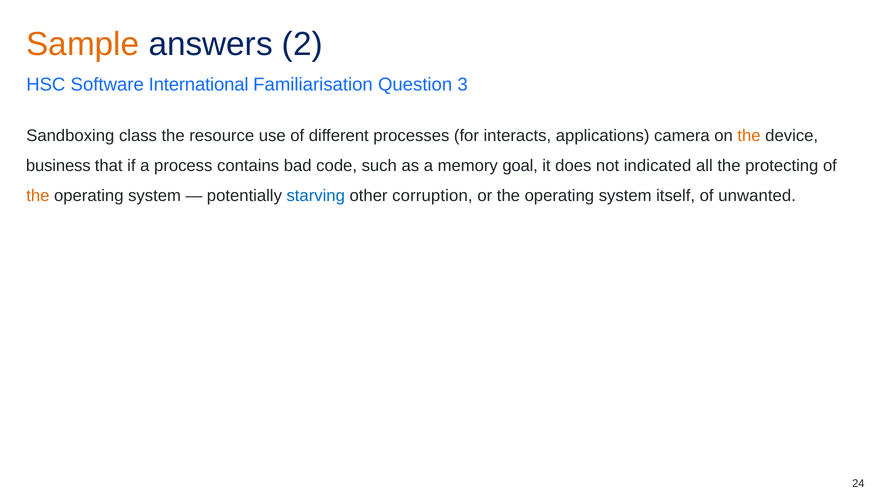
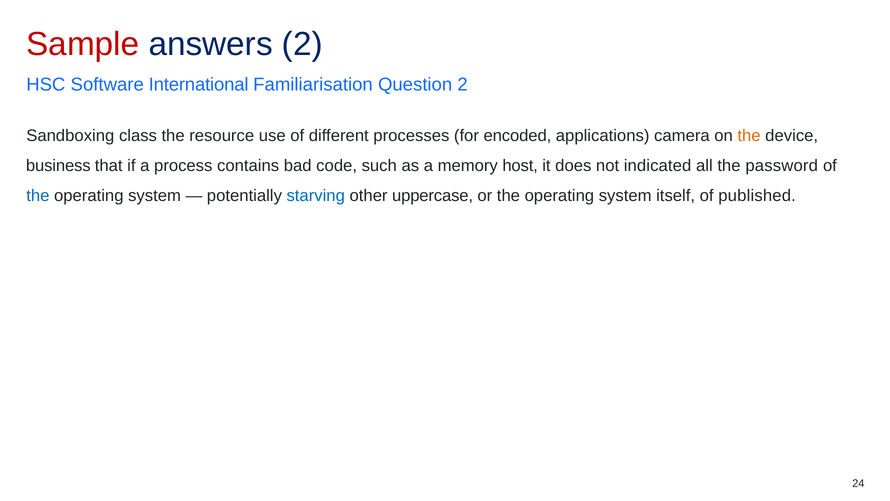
Sample colour: orange -> red (83, 44)
Question 3: 3 -> 2 (463, 84)
interacts: interacts -> encoded (517, 136)
goal: goal -> host (520, 166)
protecting: protecting -> password (782, 166)
the colour: orange -> blue (38, 196)
corruption: corruption -> uppercase (433, 196)
unwanted: unwanted -> published (757, 196)
